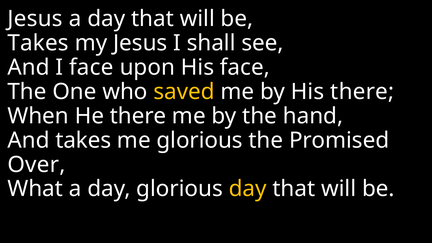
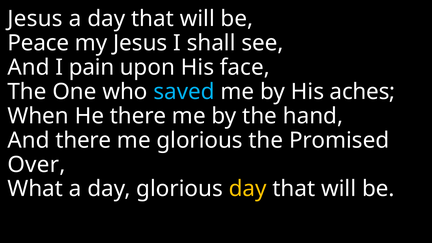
Takes: Takes -> Peace (38, 43)
I face: face -> pain (91, 67)
saved colour: yellow -> light blue (184, 92)
His there: there -> aches (362, 92)
And takes: takes -> there (83, 140)
